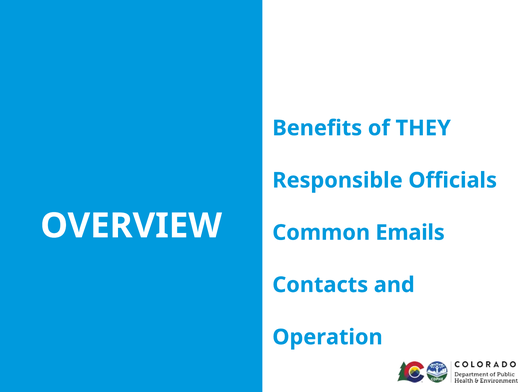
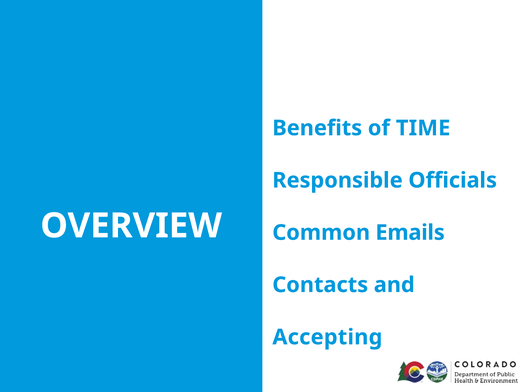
THEY: THEY -> TIME (423, 128)
Operation: Operation -> Accepting (327, 337)
